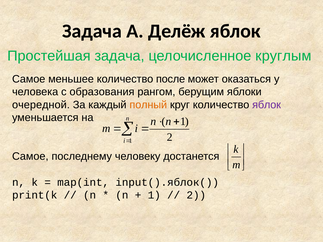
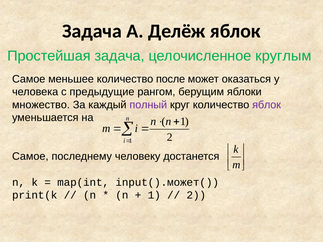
образования: образования -> предыдущие (102, 92)
очередной: очередной -> множество (41, 105)
полный colour: orange -> purple (148, 105)
input().яблок(: input().яблок( -> input().может( (167, 182)
